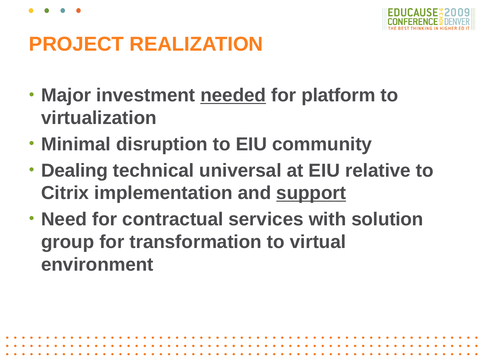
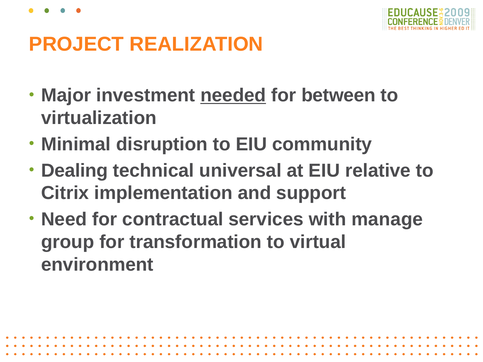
platform: platform -> between (338, 95)
support underline: present -> none (311, 193)
solution: solution -> manage (387, 220)
